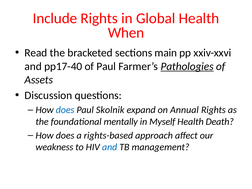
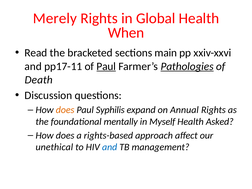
Include: Include -> Merely (55, 18)
pp17-40: pp17-40 -> pp17-11 (63, 66)
Paul underline: none -> present (106, 66)
Assets: Assets -> Death (39, 80)
does colour: blue -> orange (65, 110)
Skolnik: Skolnik -> Syphilis (110, 110)
Death: Death -> Asked (220, 122)
weakness: weakness -> unethical (54, 147)
